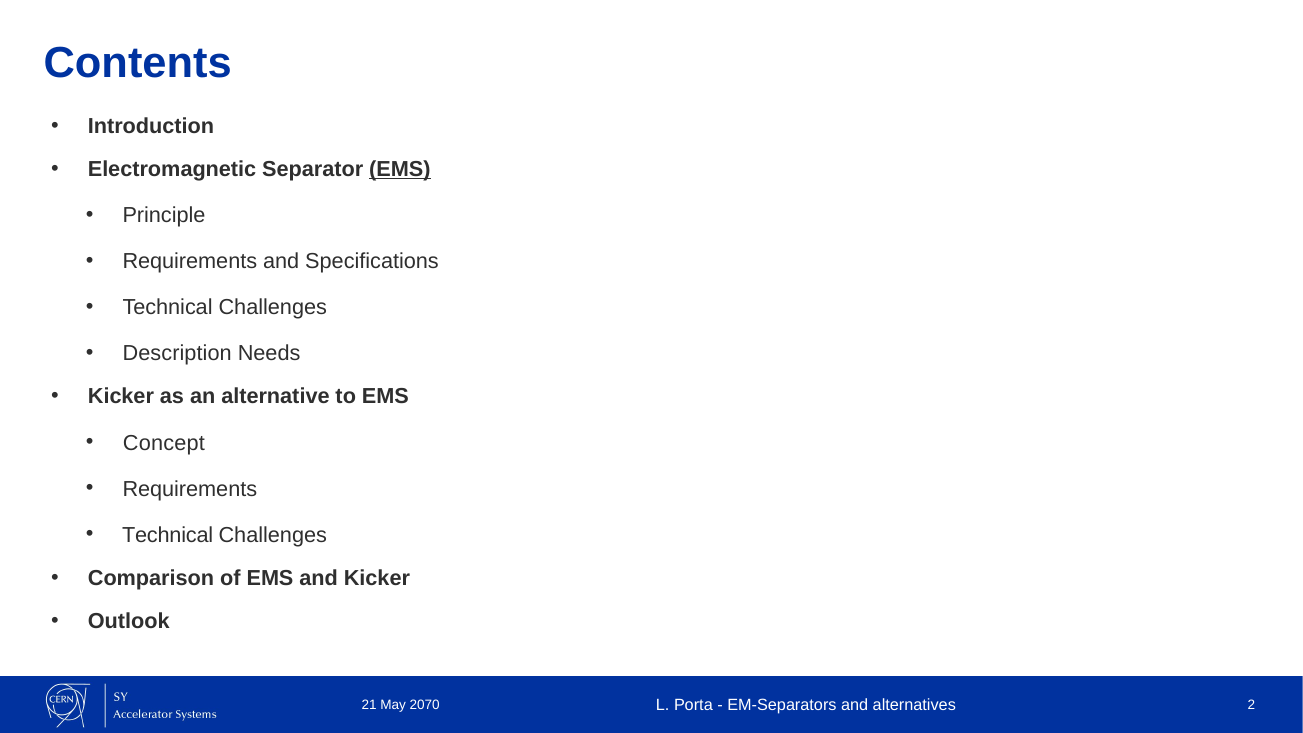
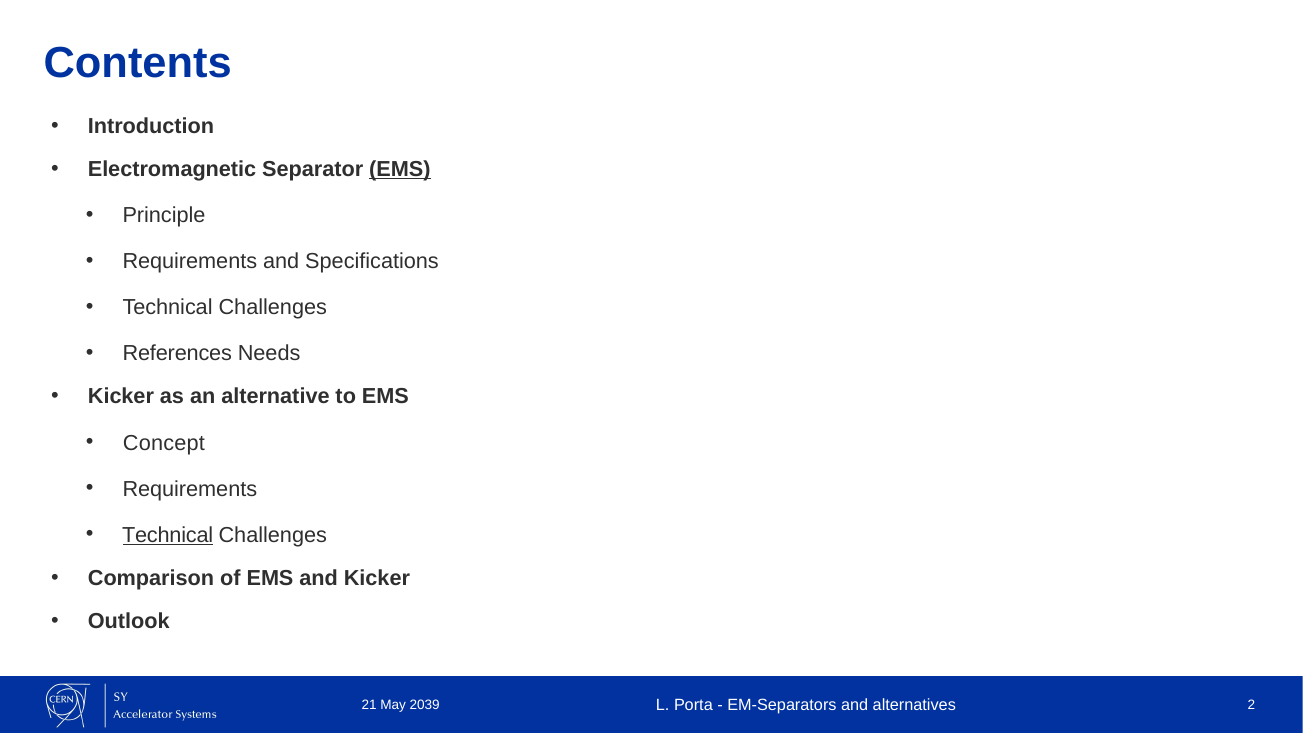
Description: Description -> References (177, 354)
Technical underline: none -> present (168, 535)
2070: 2070 -> 2039 (425, 705)
